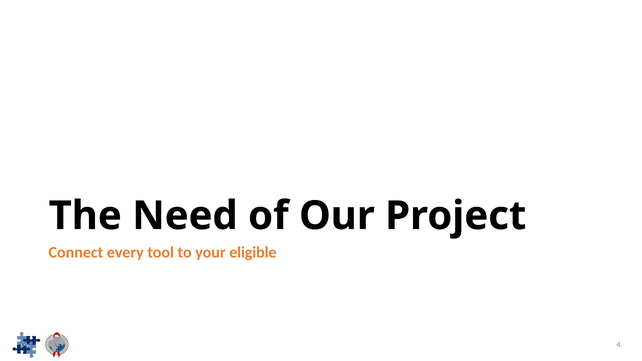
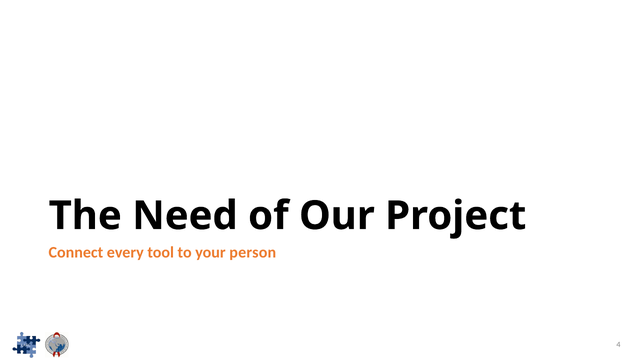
eligible: eligible -> person (253, 253)
